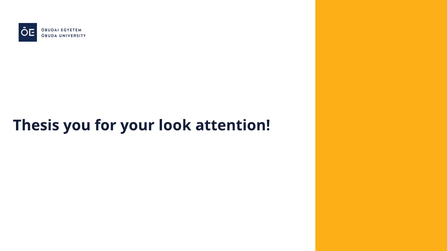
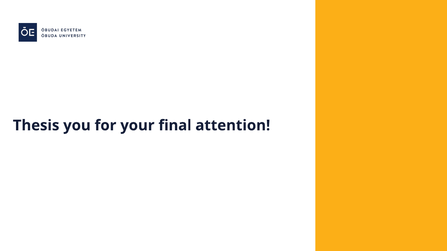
look: look -> final (175, 126)
